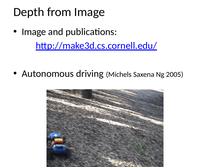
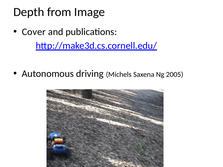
Image: Image -> Cover (34, 32)
